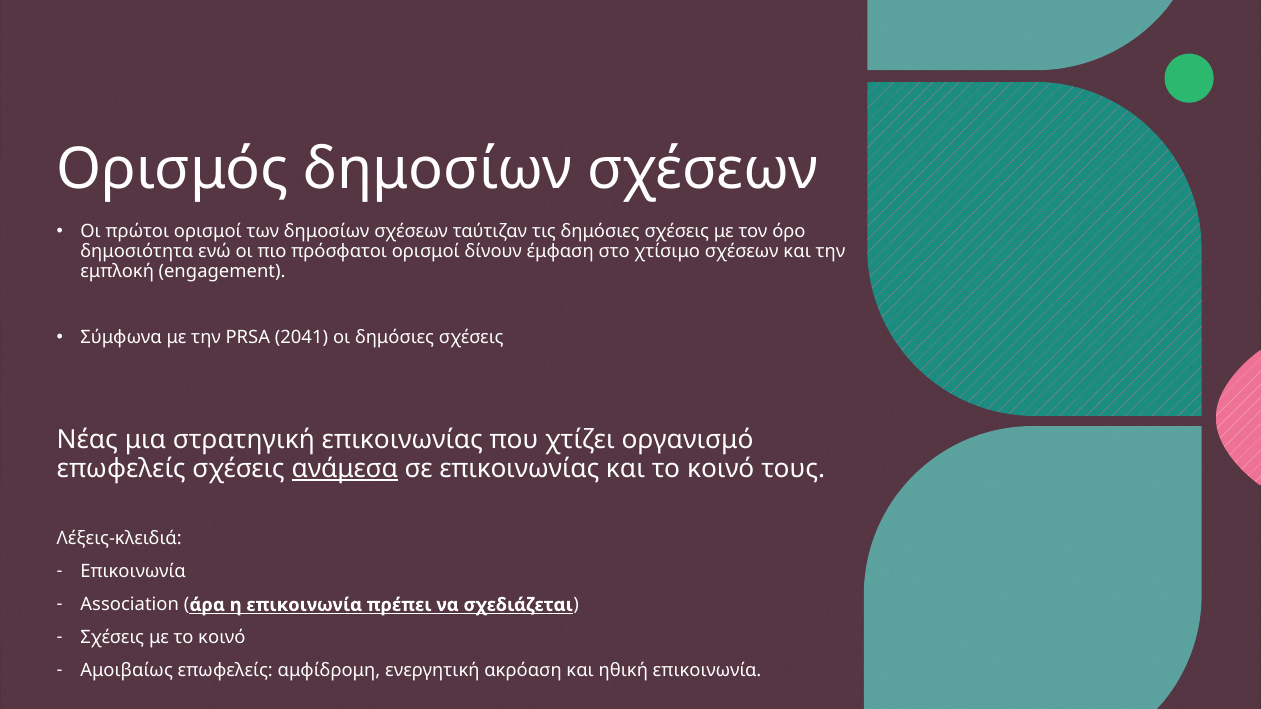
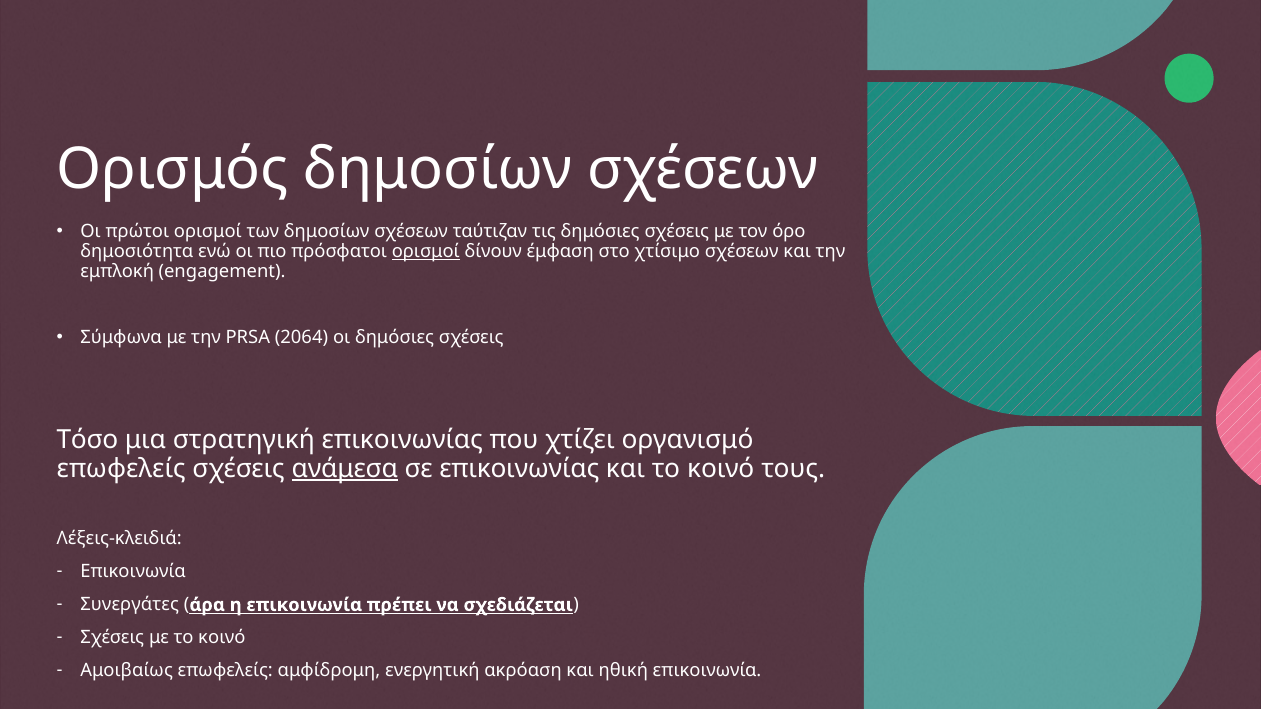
ορισμοί underline: none -> present (426, 251)
2041: 2041 -> 2064 (301, 337)
Νέας: Νέας -> Τόσο (87, 440)
Association: Association -> Συνεργάτες (130, 605)
